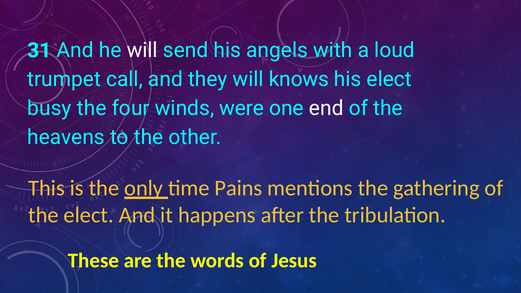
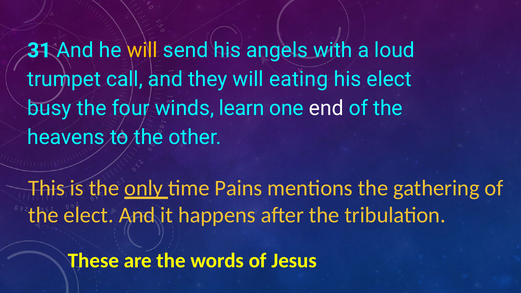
will colour: white -> yellow (142, 50)
knows: knows -> eating (299, 79)
were: were -> learn (242, 108)
